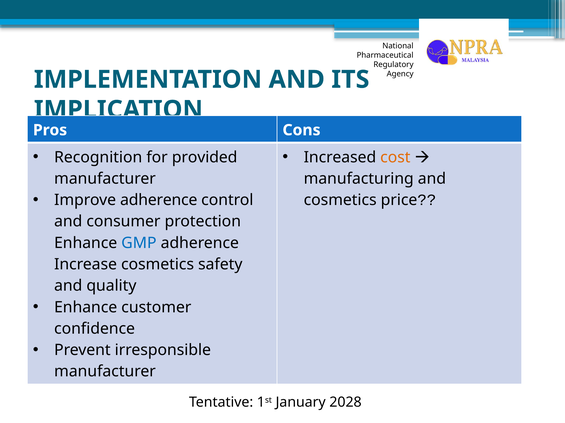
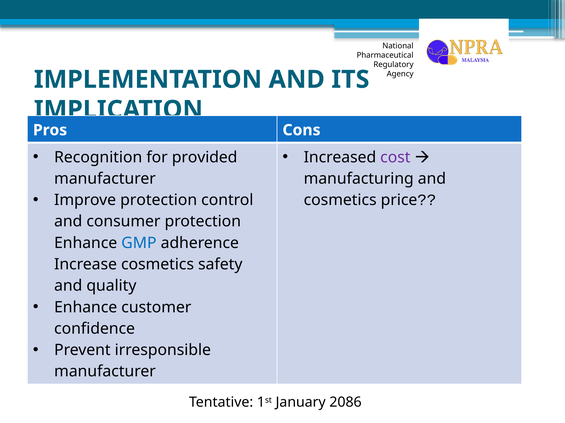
cost colour: orange -> purple (395, 157)
Improve adherence: adherence -> protection (159, 200)
2028: 2028 -> 2086 (346, 403)
